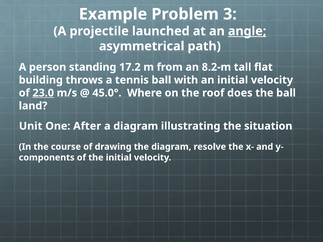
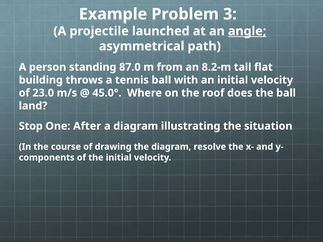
17.2: 17.2 -> 87.0 (130, 67)
23.0 underline: present -> none (43, 93)
Unit: Unit -> Stop (31, 126)
